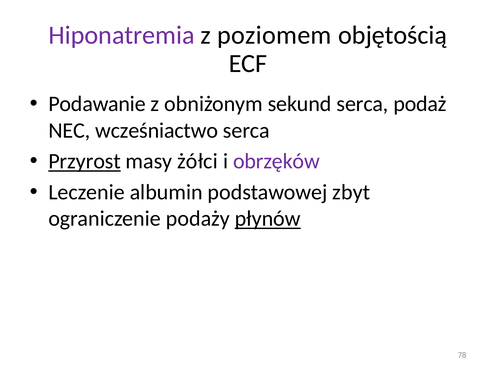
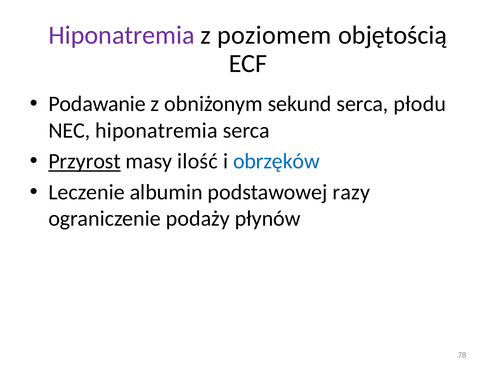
podaż: podaż -> płodu (420, 104)
NEC wcześniactwo: wcześniactwo -> hiponatremia (156, 131)
żółci: żółci -> ilość (197, 161)
obrzęków colour: purple -> blue (276, 161)
zbyt: zbyt -> razy (351, 192)
płynów underline: present -> none (268, 219)
